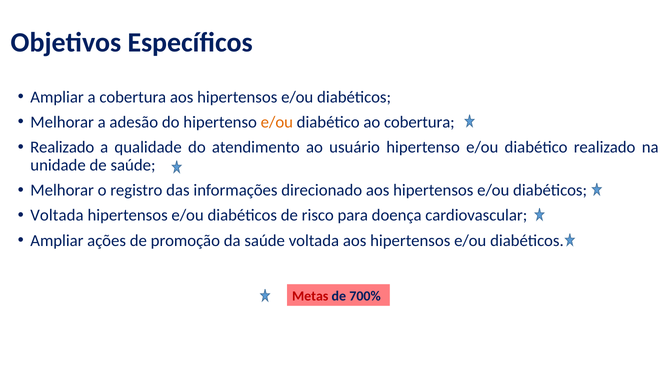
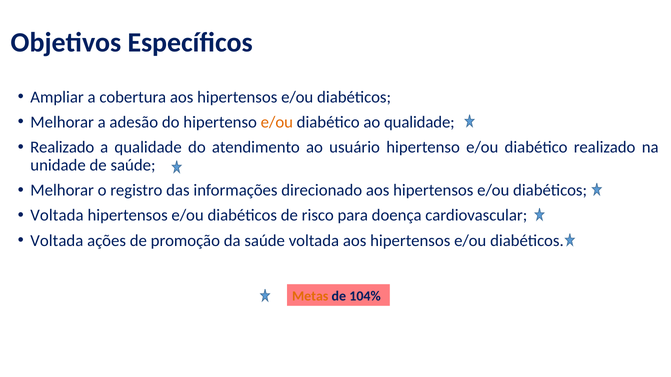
ao cobertura: cobertura -> qualidade (419, 122)
Ampliar: Ampliar -> Voltada (57, 241)
Metas colour: red -> orange (310, 296)
700%: 700% -> 104% (365, 296)
